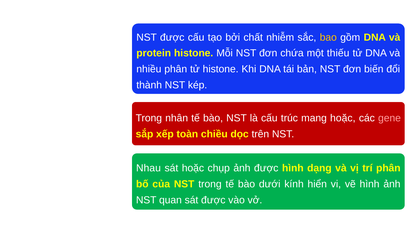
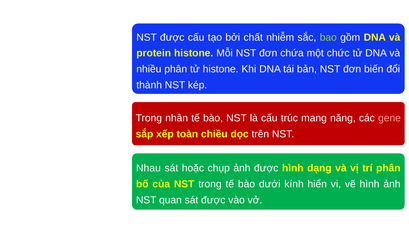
bao colour: yellow -> light green (328, 37)
thiếu: thiếu -> chức (338, 53)
mang hoặc: hoặc -> năng (343, 118)
